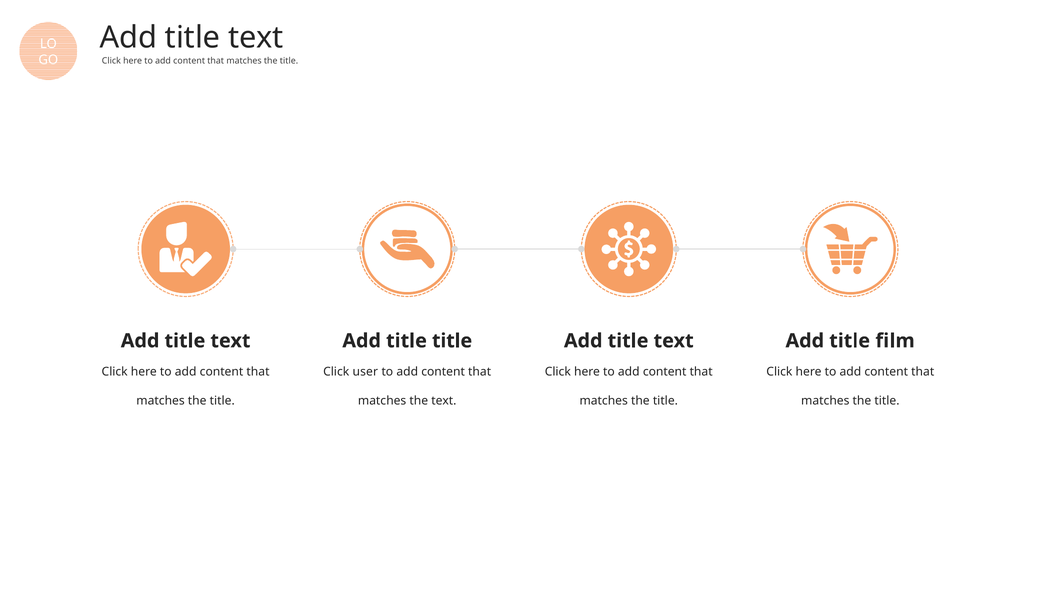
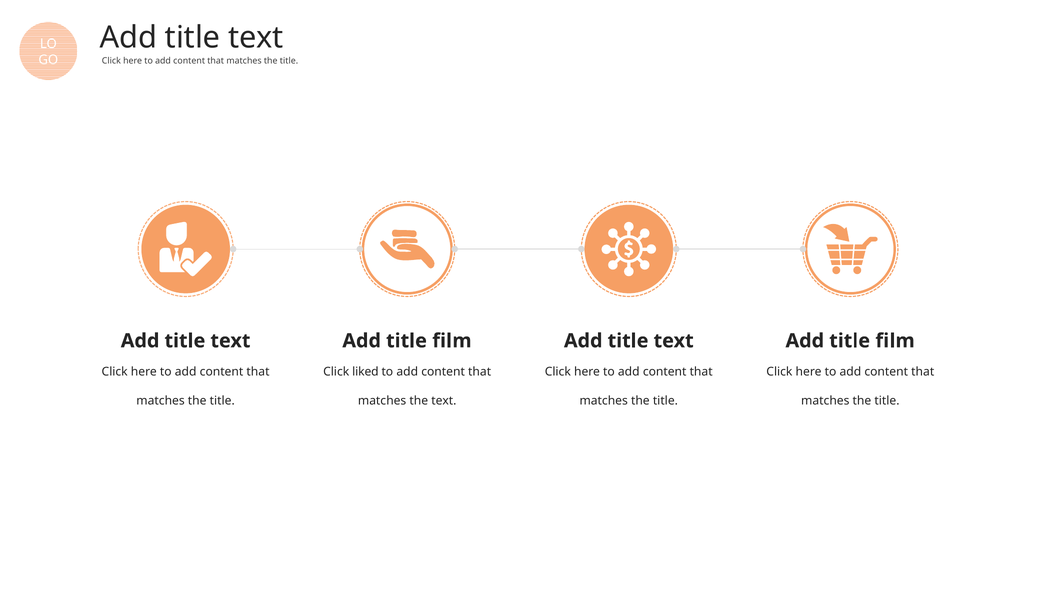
title: title -> film (452, 341)
user: user -> liked (365, 372)
